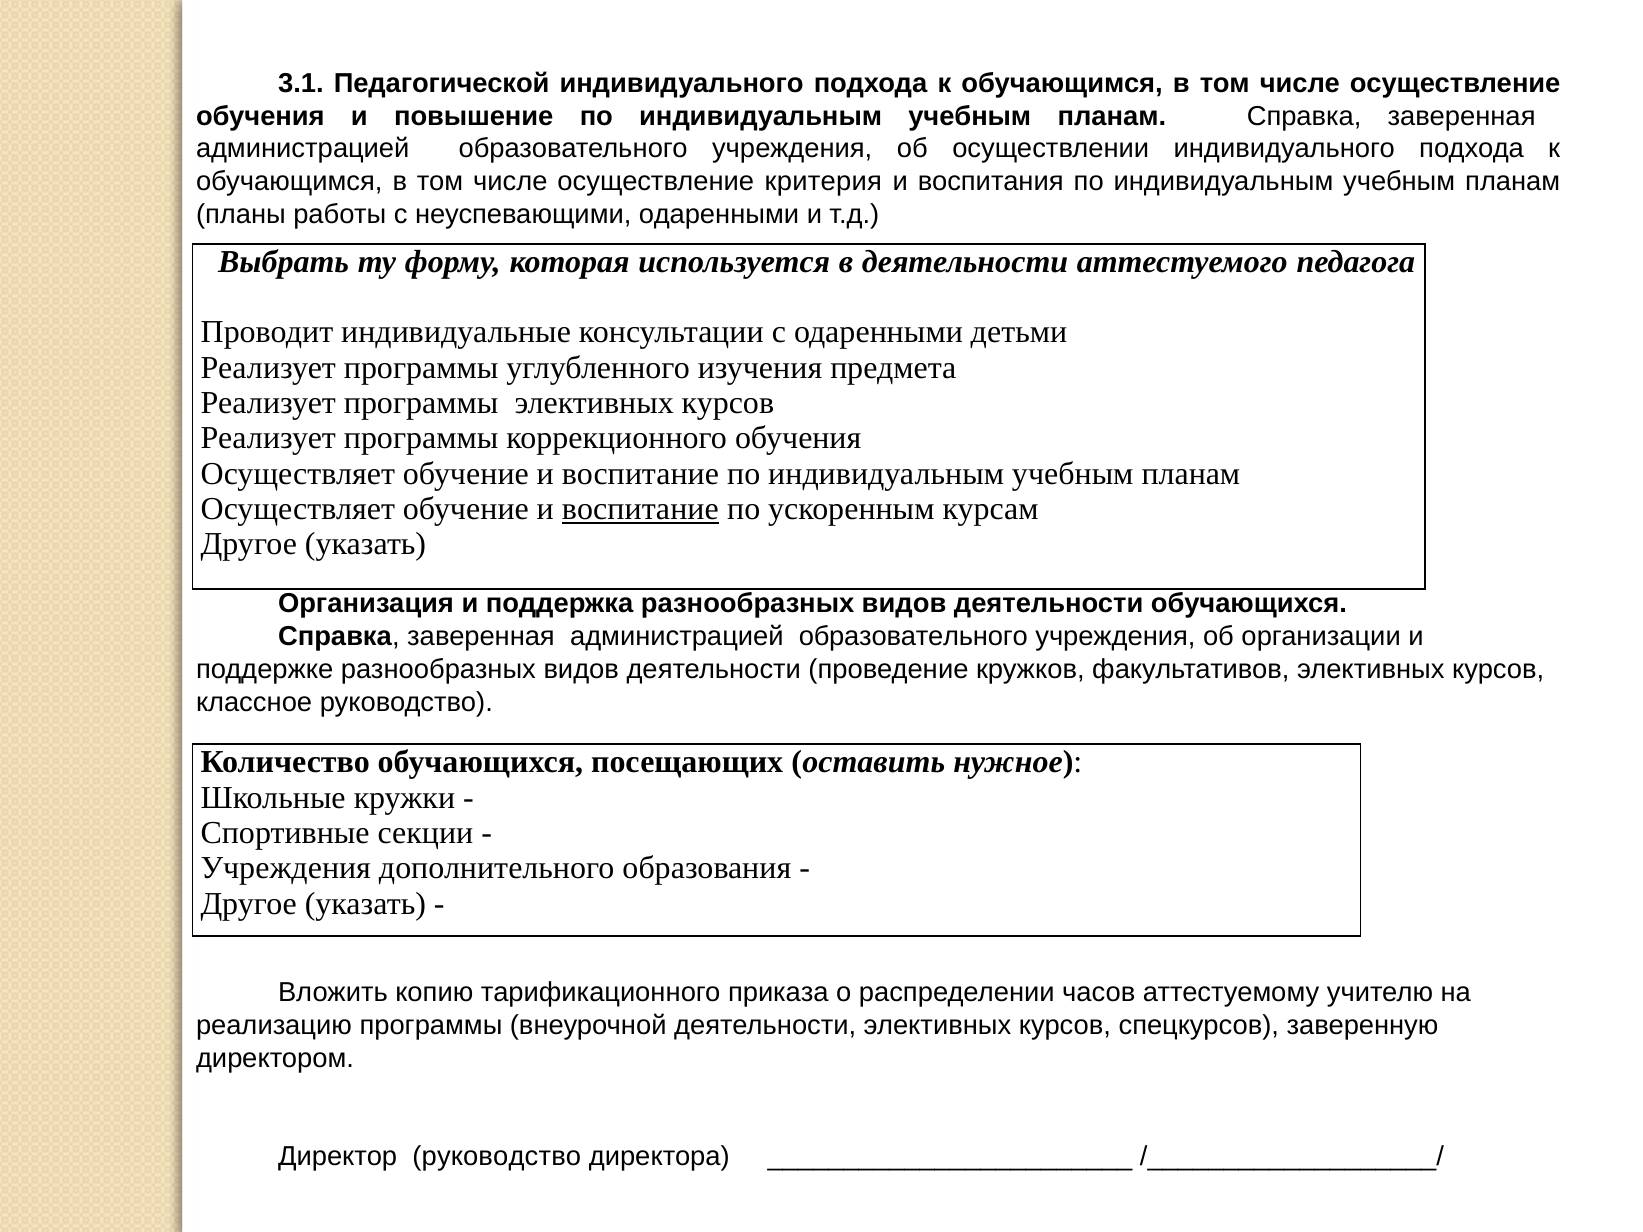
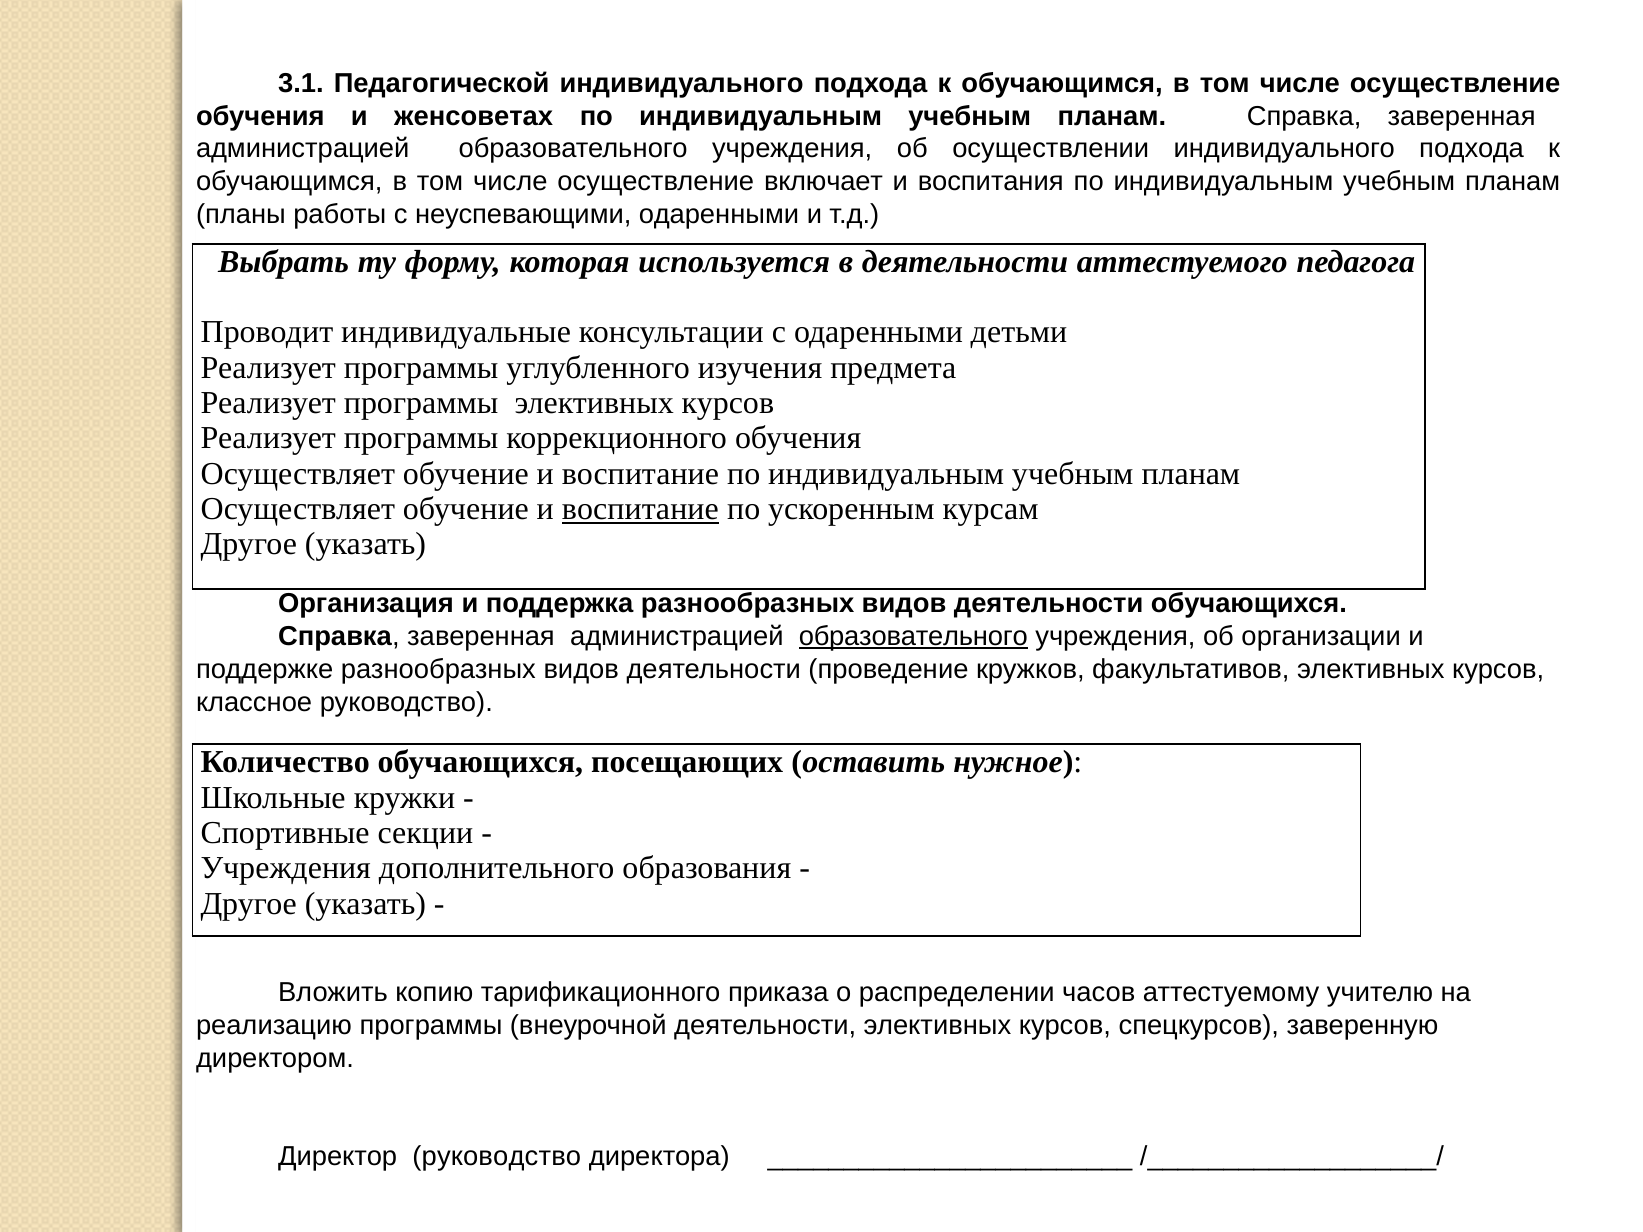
повышение: повышение -> женсоветах (474, 116)
критерия: критерия -> включает (823, 182)
образовательного underline: none -> present (913, 636)
